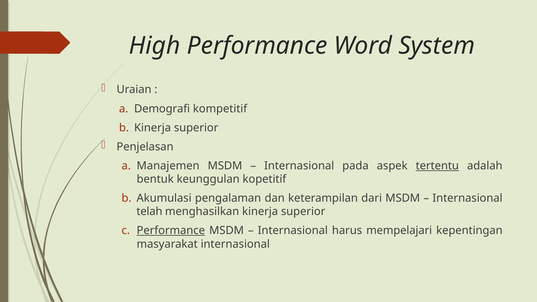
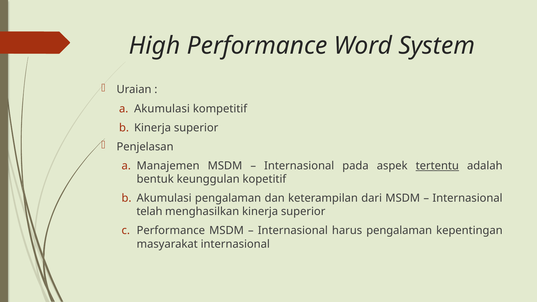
Demografi: Demografi -> Akumulasi (162, 109)
Performance underline: present -> none (171, 231)
harus mempelajari: mempelajari -> pengalaman (399, 231)
